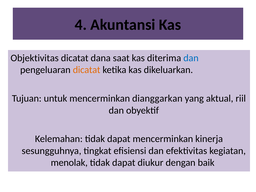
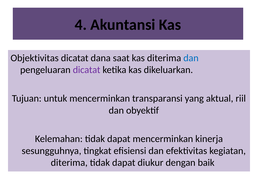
dicatat colour: orange -> purple (87, 70)
dianggarkan: dianggarkan -> transparansi (157, 98)
menolak: menolak -> diterima (69, 163)
